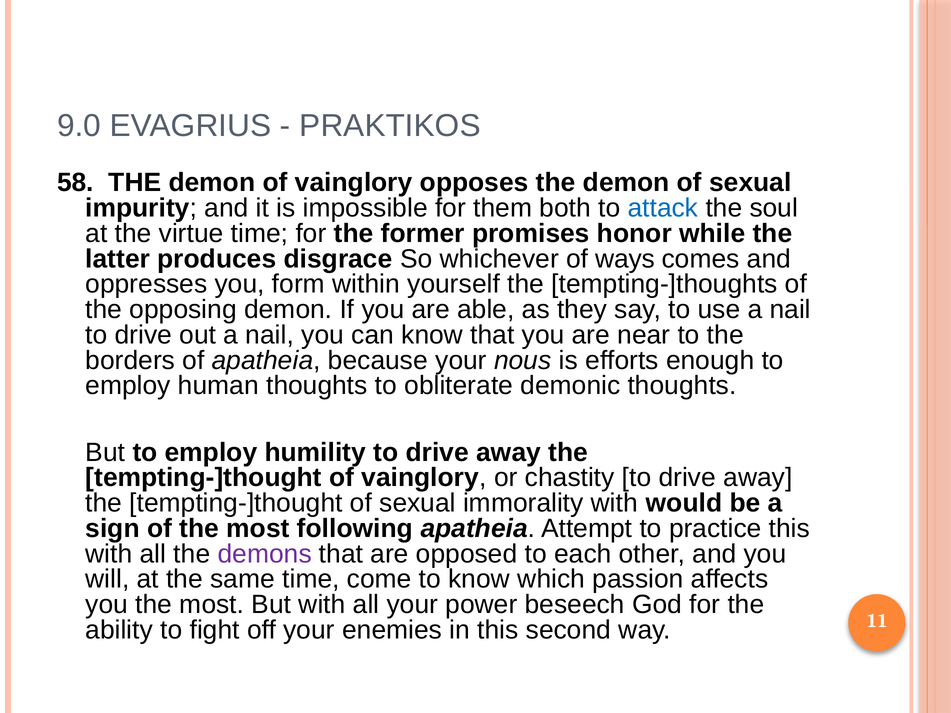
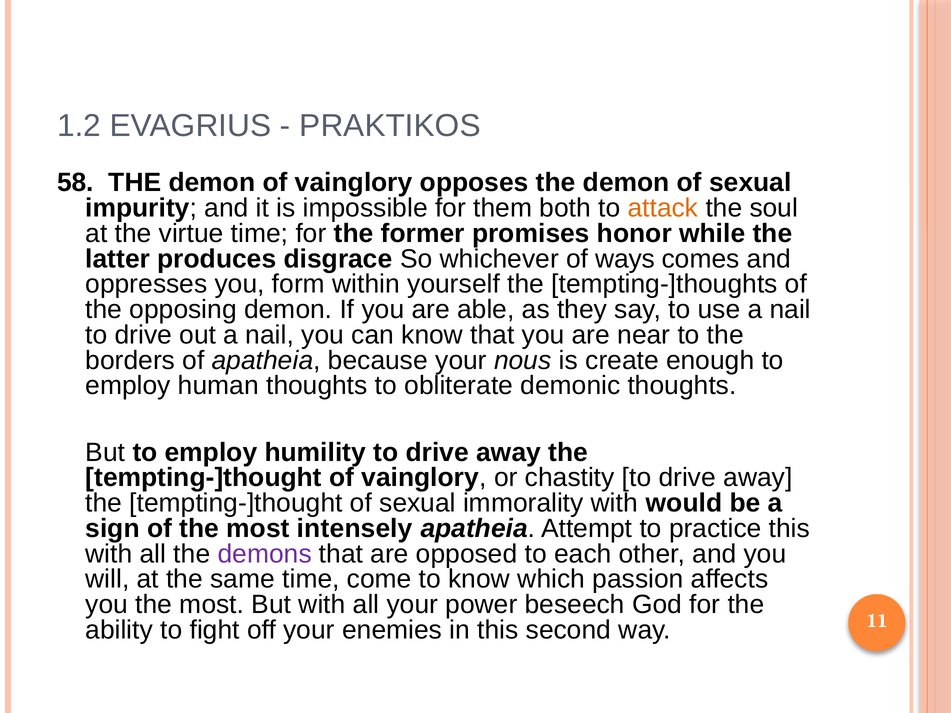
9.0: 9.0 -> 1.2 (79, 126)
attack colour: blue -> orange (663, 208)
efforts: efforts -> create (622, 360)
following: following -> intensely (355, 529)
